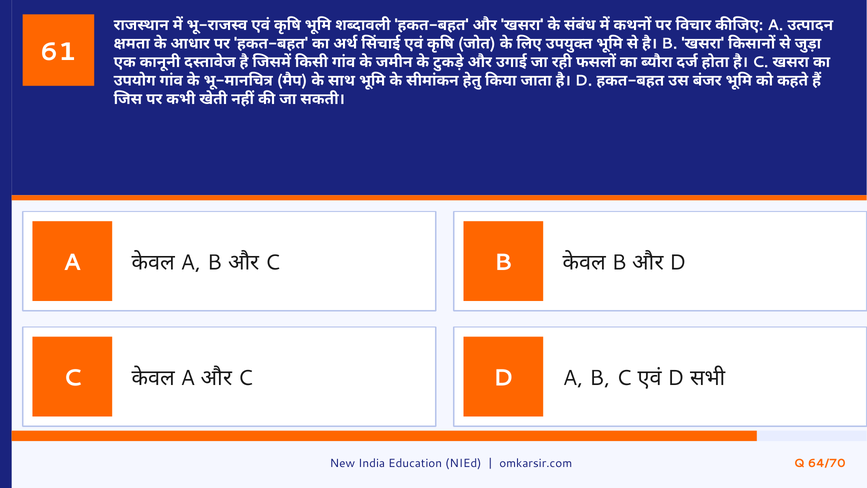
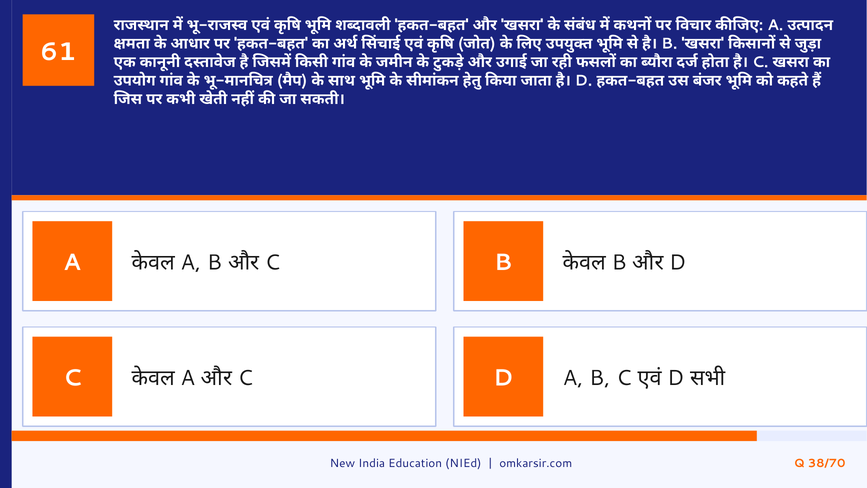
64/70: 64/70 -> 38/70 (827, 463)
